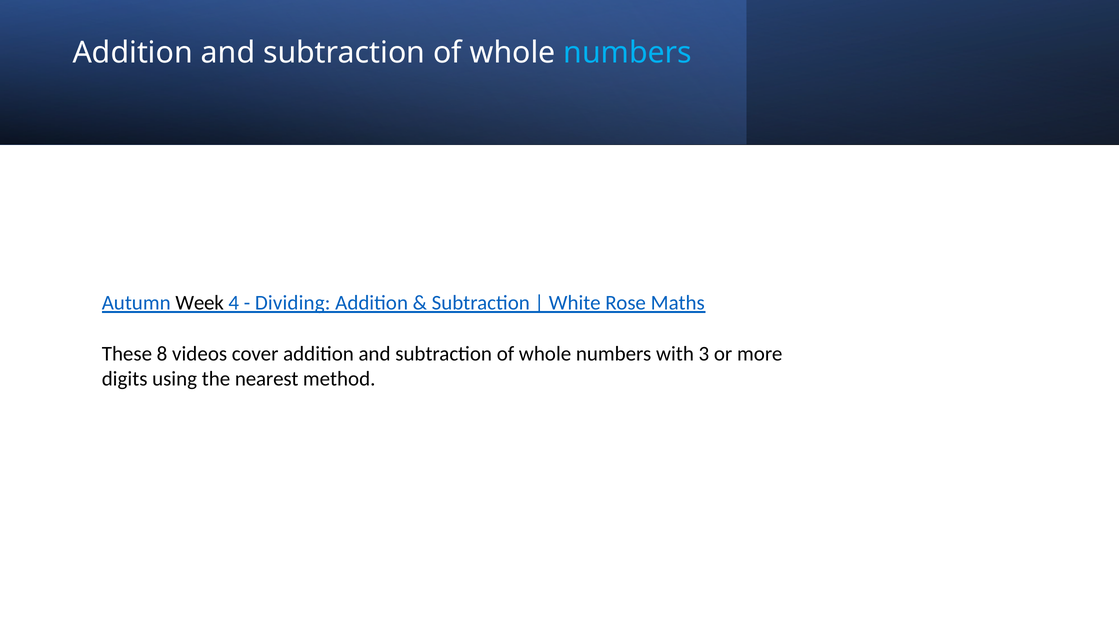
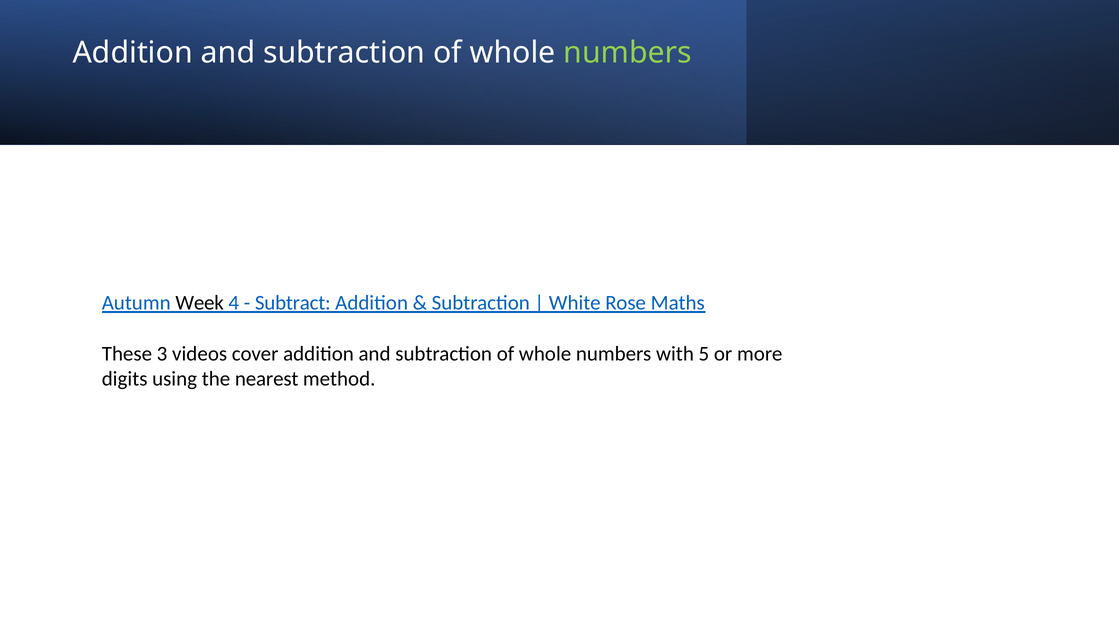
numbers colour: light blue -> light green (628, 53)
Dividing: Dividing -> Subtract (293, 303)
8: 8 -> 3 (162, 354)
3: 3 -> 5 (704, 354)
